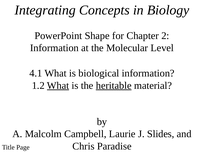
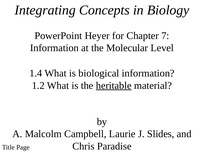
Shape: Shape -> Heyer (97, 36)
2: 2 -> 7 (165, 36)
4.1: 4.1 -> 1.4 (36, 73)
What underline: present -> none (58, 85)
